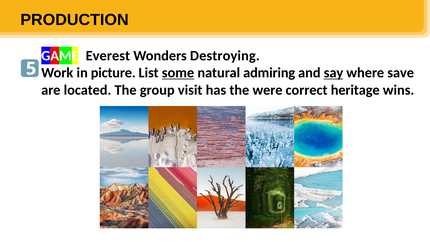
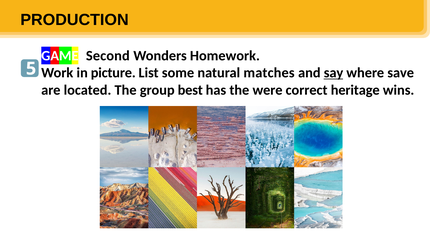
Everest: Everest -> Second (108, 56)
Destroying: Destroying -> Homework (225, 56)
some underline: present -> none (178, 73)
admiring: admiring -> matches (269, 73)
visit: visit -> best (190, 90)
